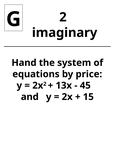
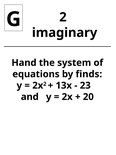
price: price -> finds (89, 74)
45: 45 -> 23 (85, 85)
15: 15 -> 20 (88, 97)
